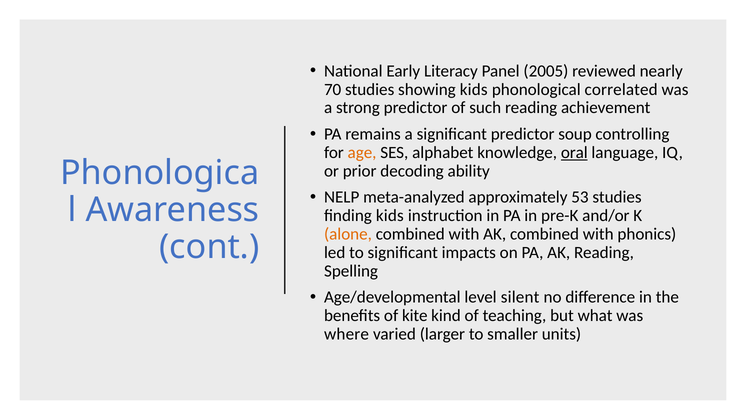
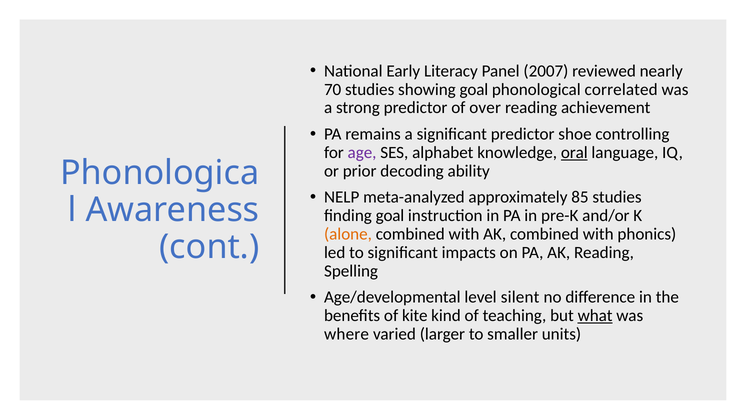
2005: 2005 -> 2007 (546, 71)
showing kids: kids -> goal (474, 89)
such: such -> over (485, 108)
soup: soup -> shoe (575, 134)
age colour: orange -> purple (362, 152)
53: 53 -> 85 (580, 197)
finding kids: kids -> goal (390, 215)
what underline: none -> present (595, 315)
